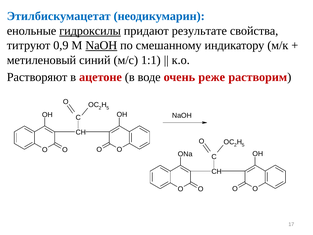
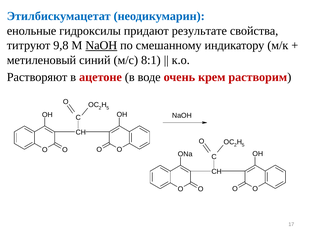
гидроксилы underline: present -> none (90, 31)
0,9: 0,9 -> 9,8 (61, 45)
1:1: 1:1 -> 8:1 (151, 60)
реже: реже -> крем (212, 77)
